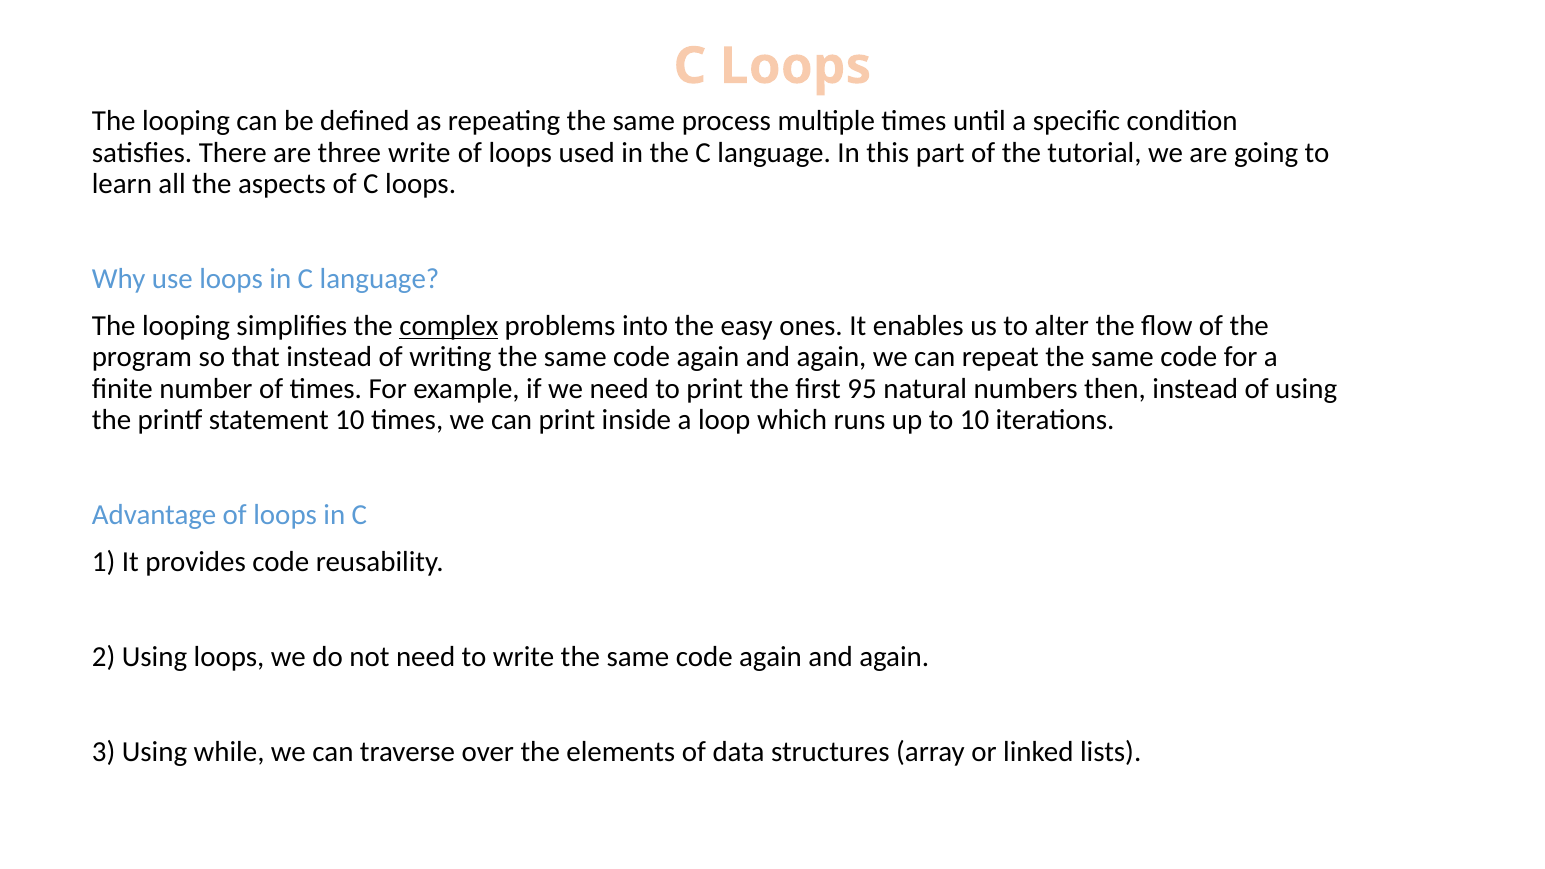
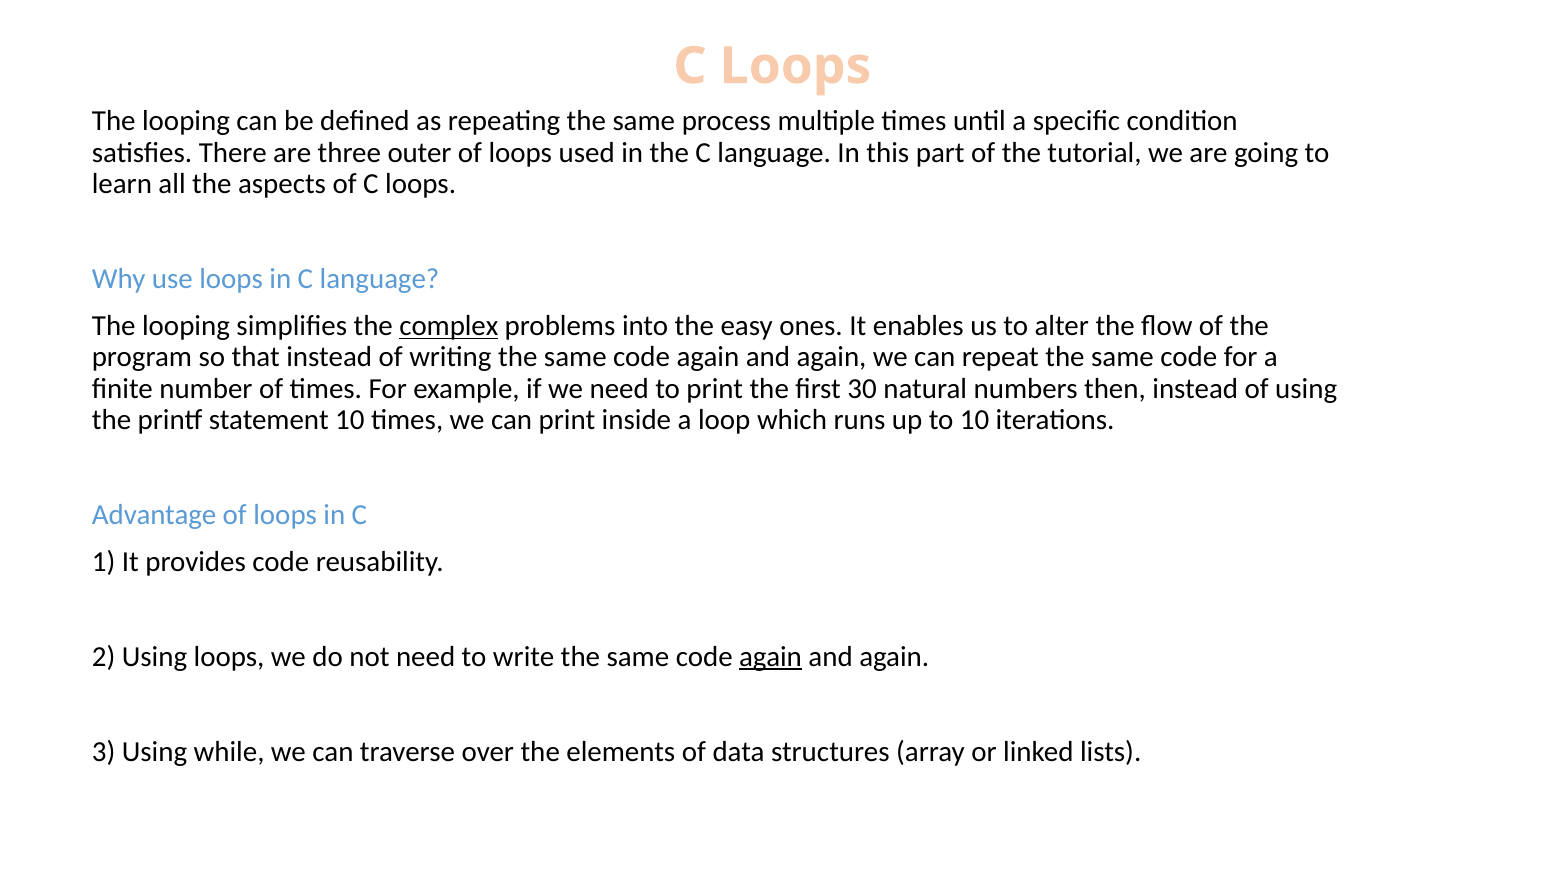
three write: write -> outer (420, 153)
95: 95 -> 30 (862, 389)
again underline: none -> present (771, 657)
